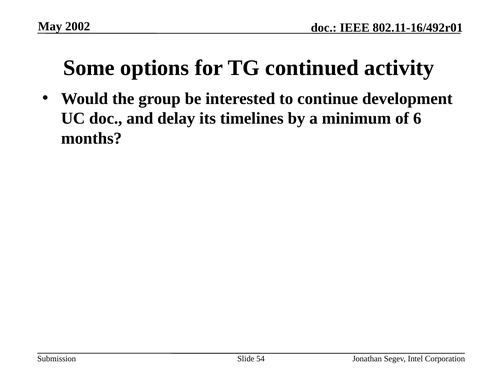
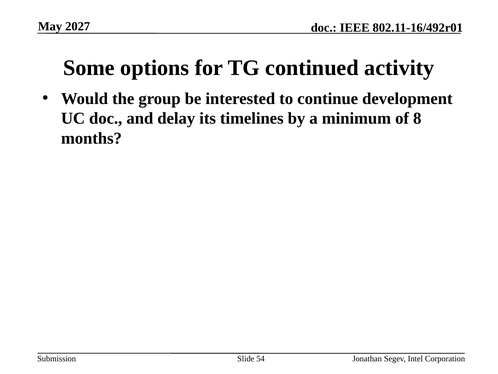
2002: 2002 -> 2027 (78, 26)
6: 6 -> 8 (417, 118)
